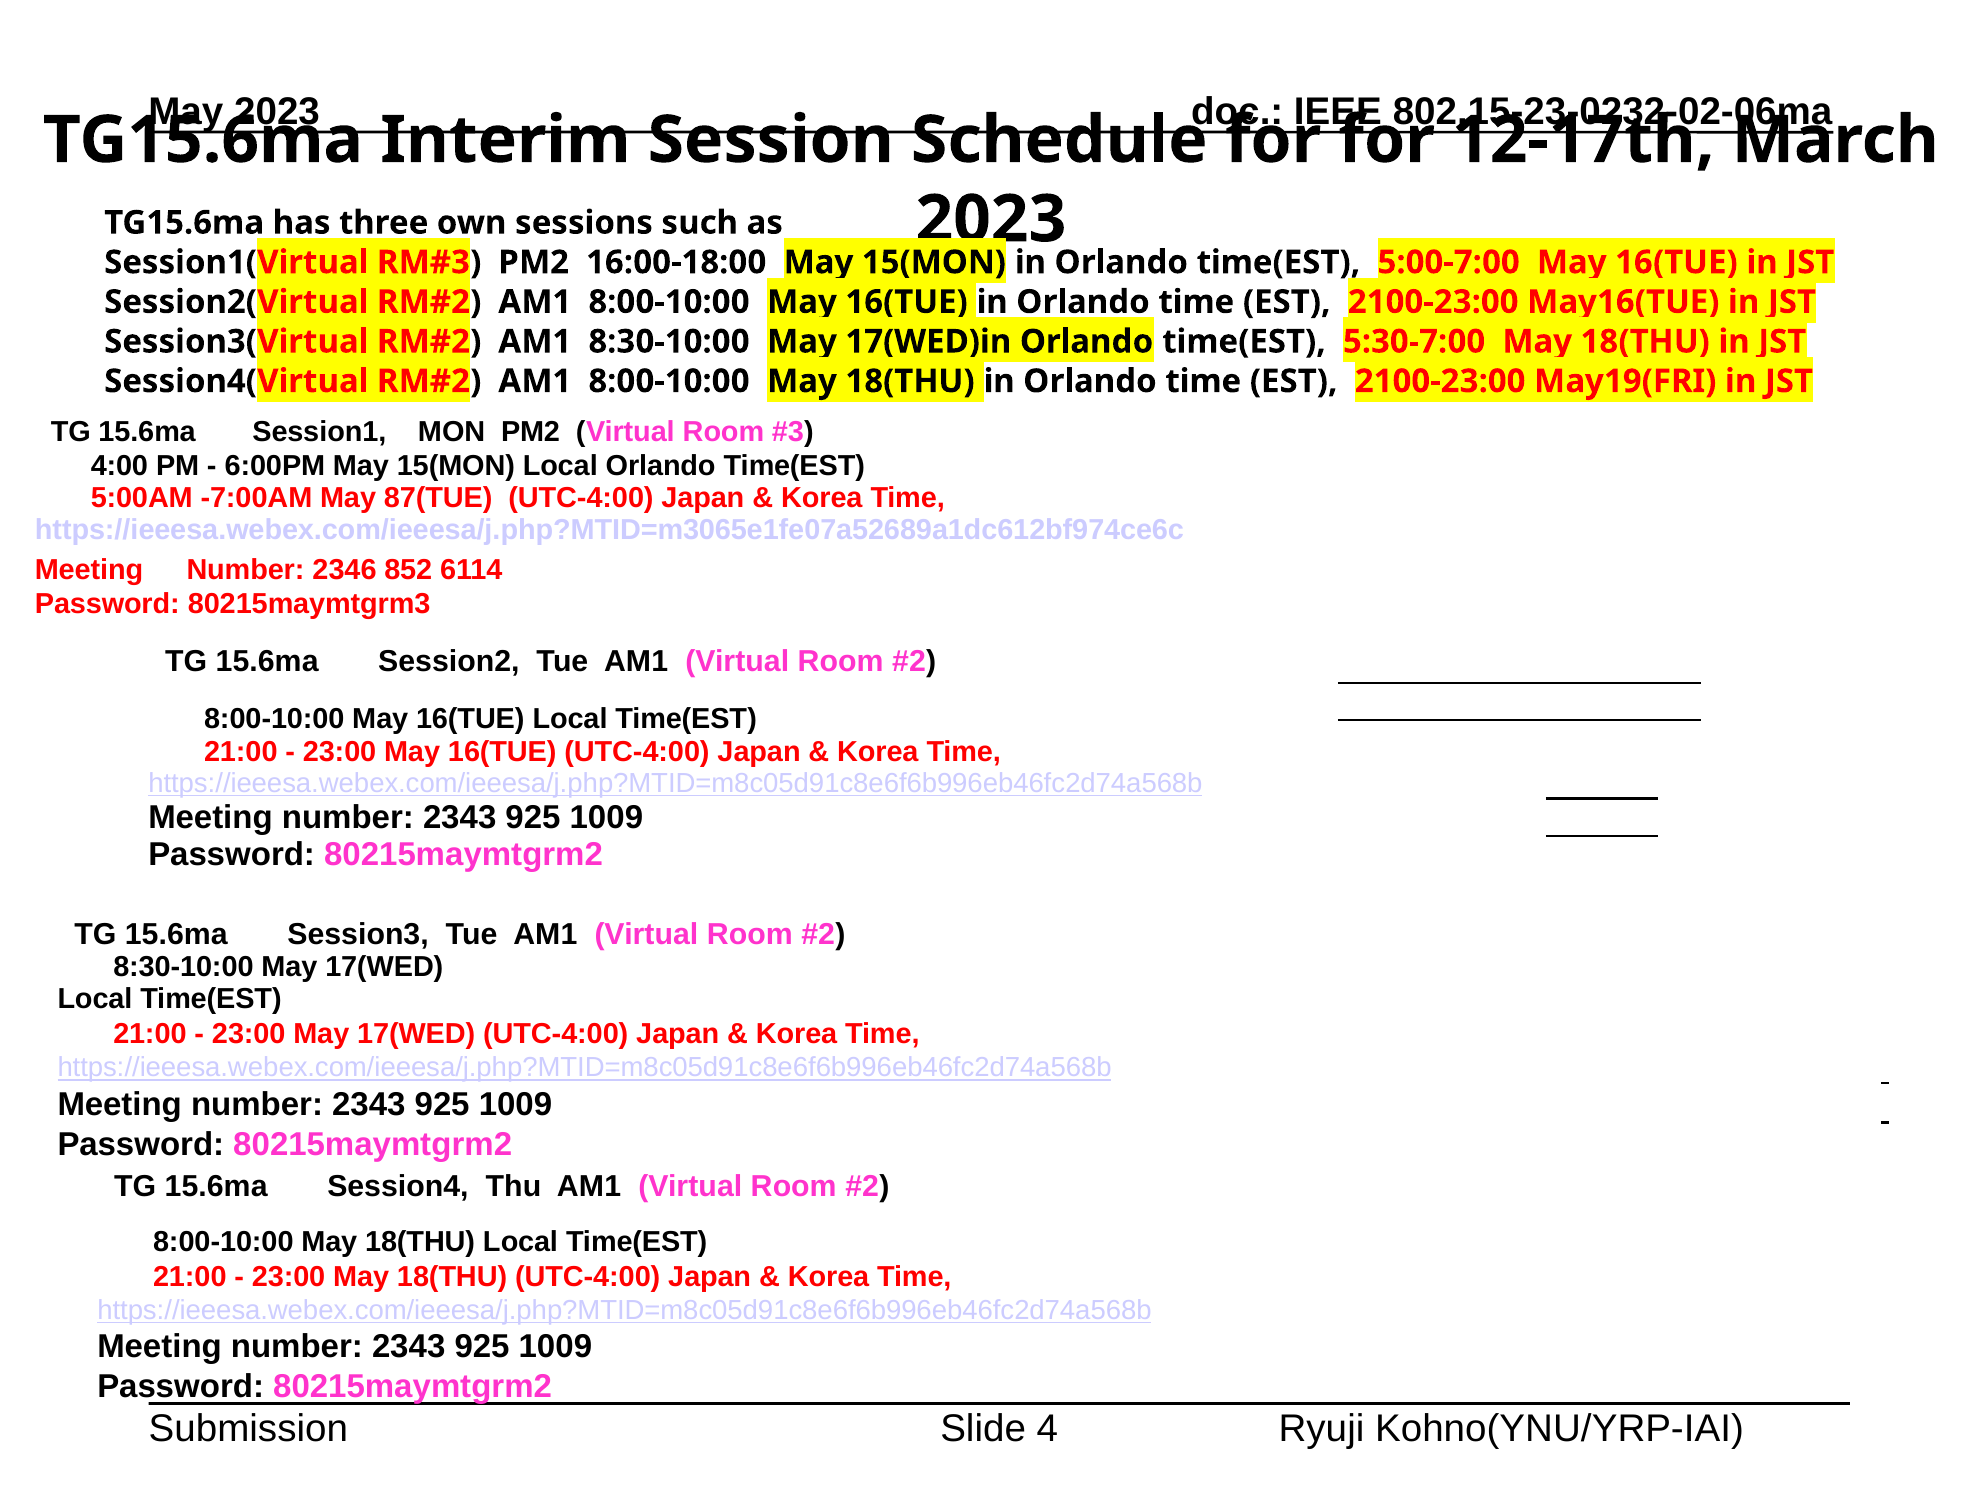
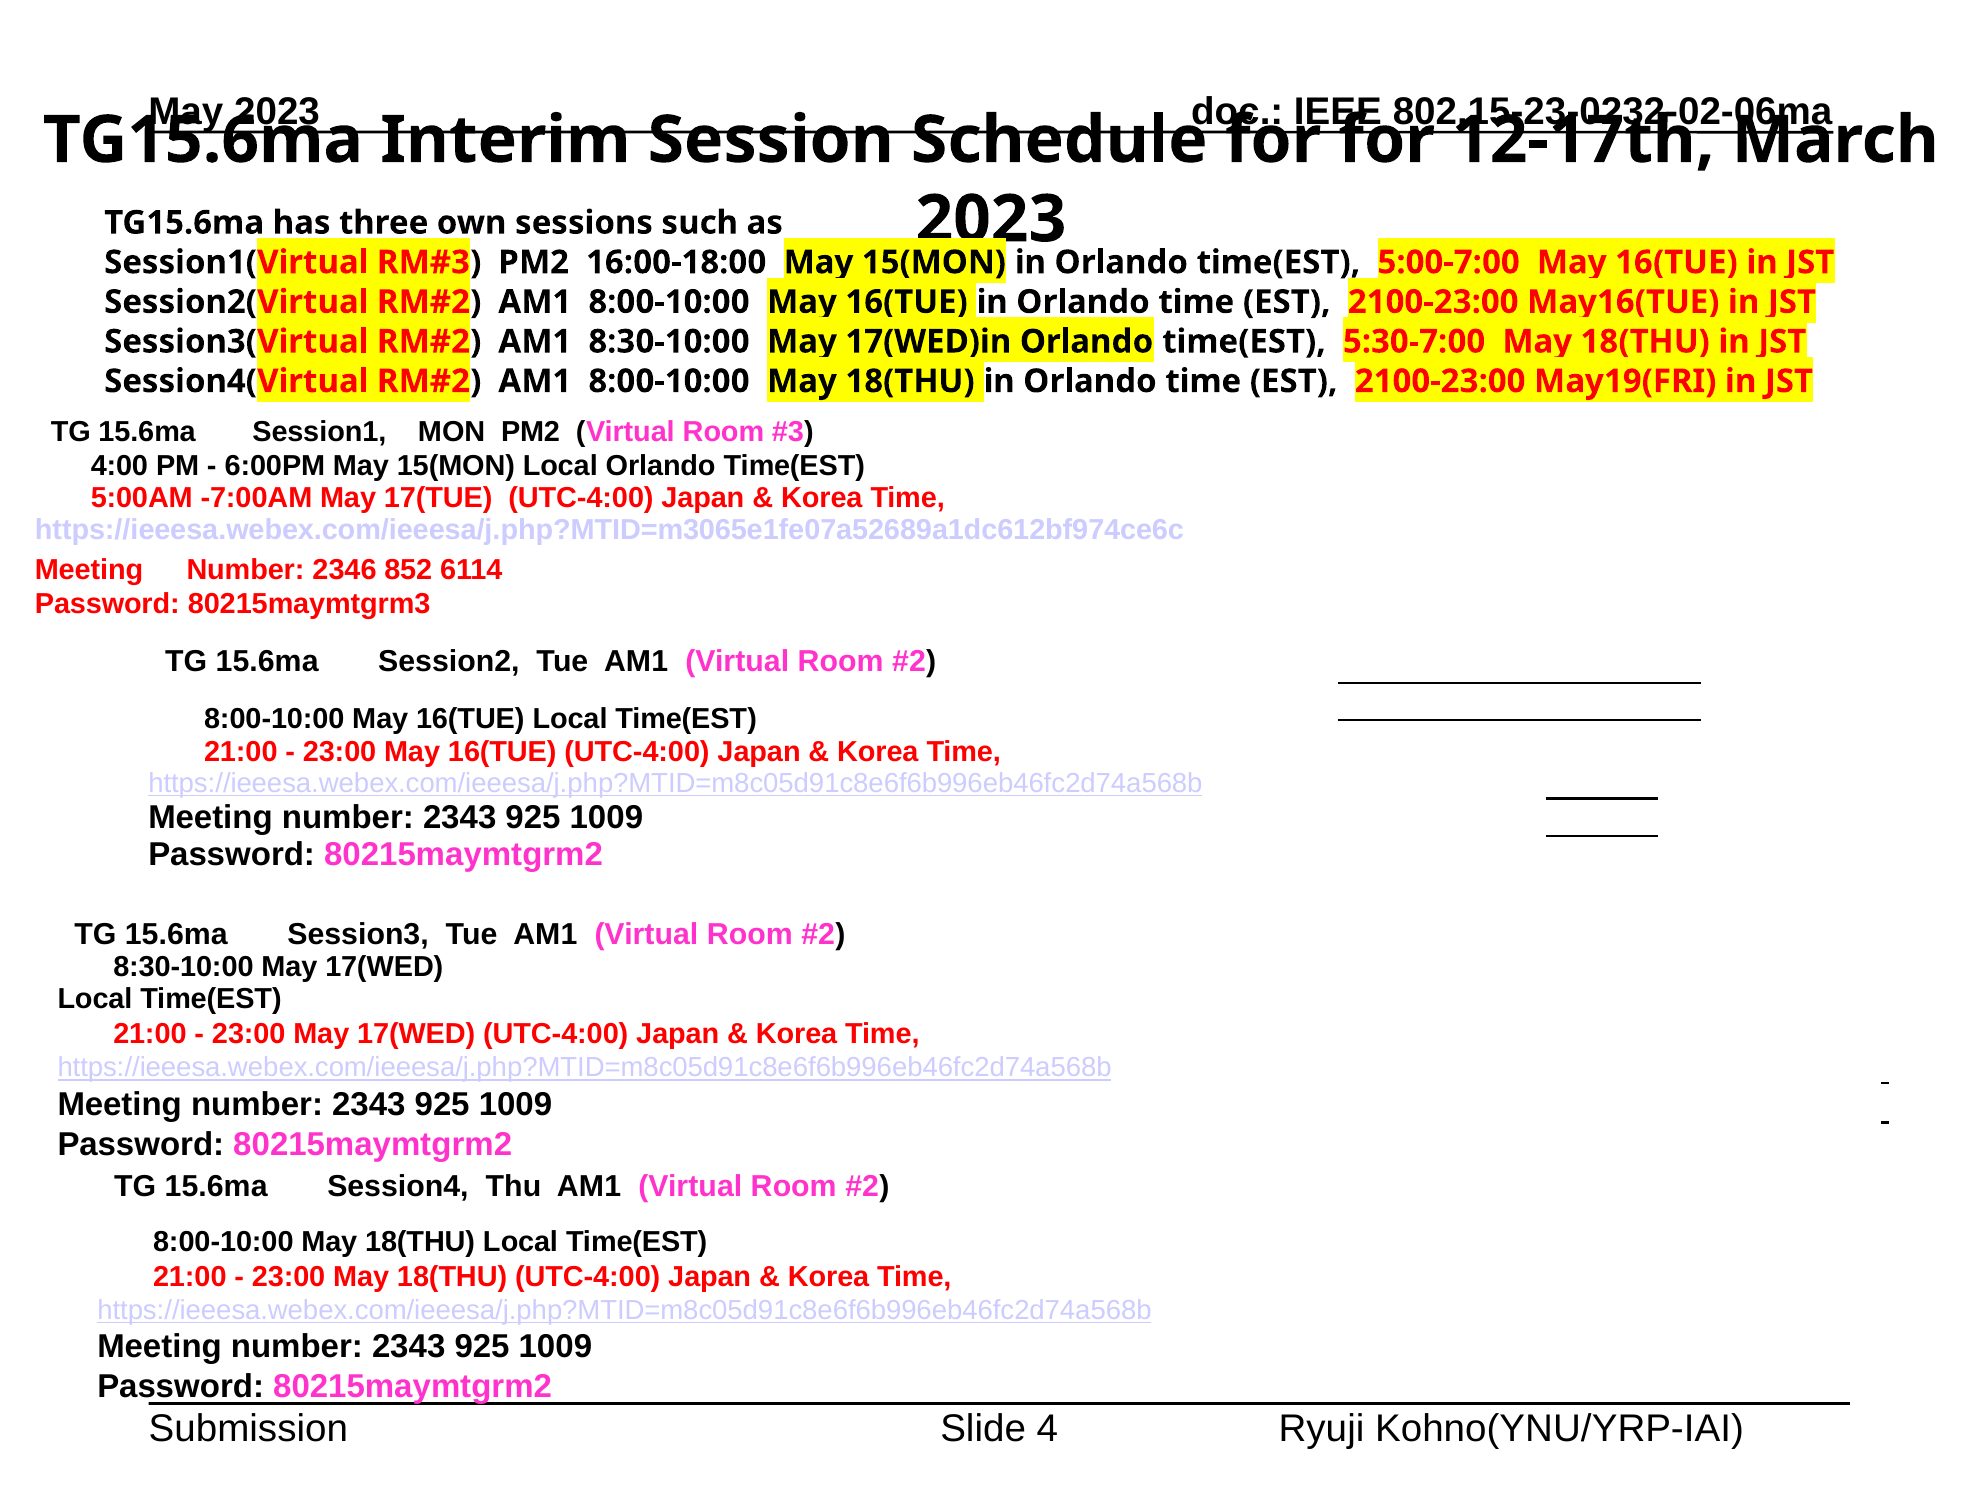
87(TUE: 87(TUE -> 17(TUE (438, 499)
